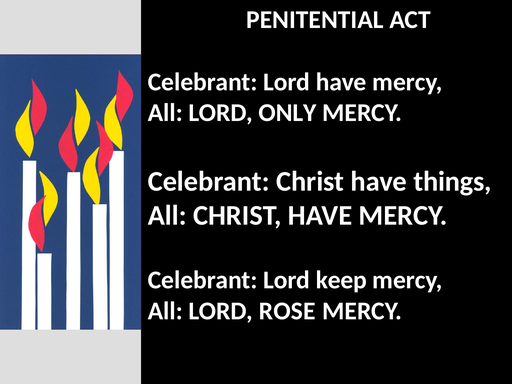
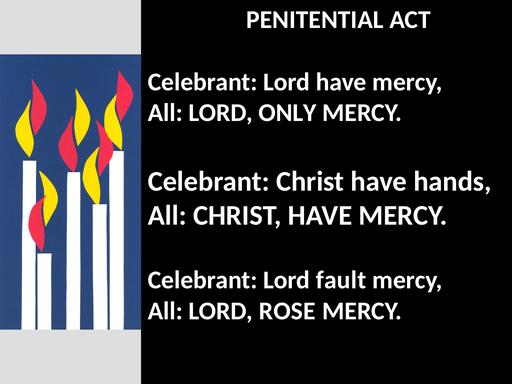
things: things -> hands (452, 181)
keep: keep -> fault (341, 280)
